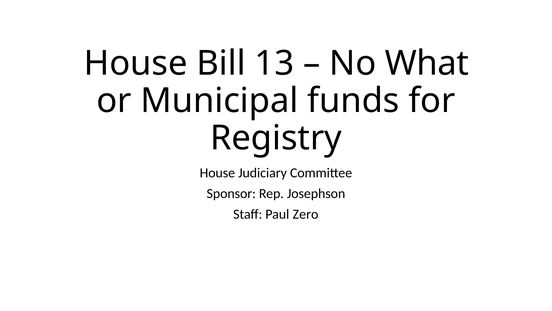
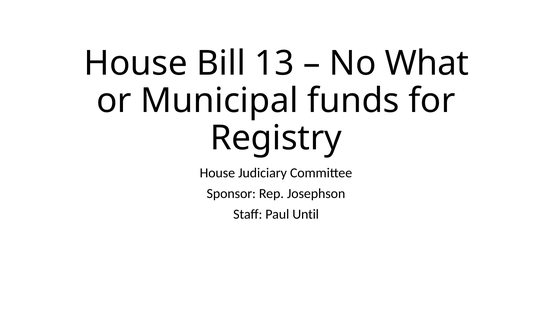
Zero: Zero -> Until (306, 214)
